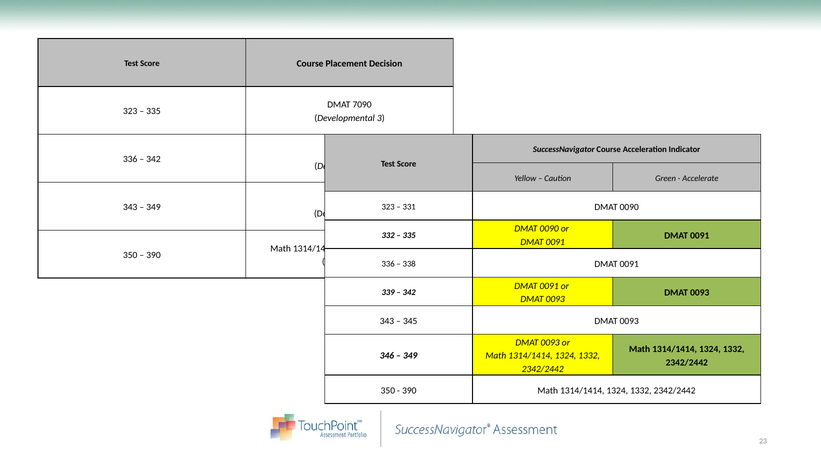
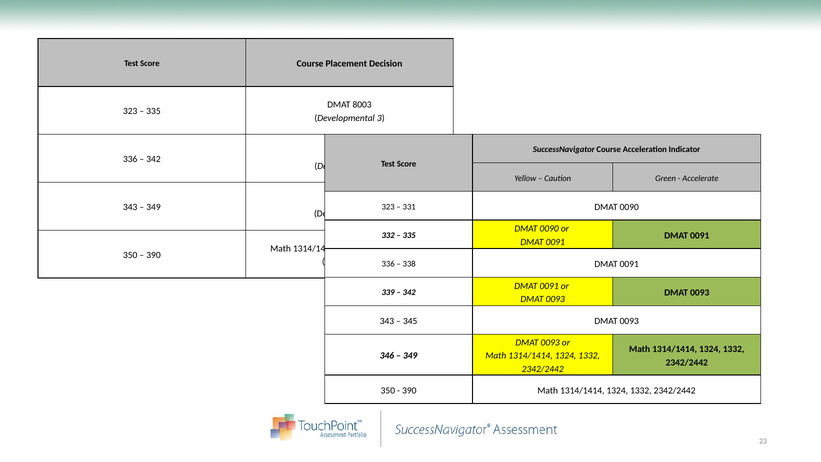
7090: 7090 -> 8003 (362, 105)
